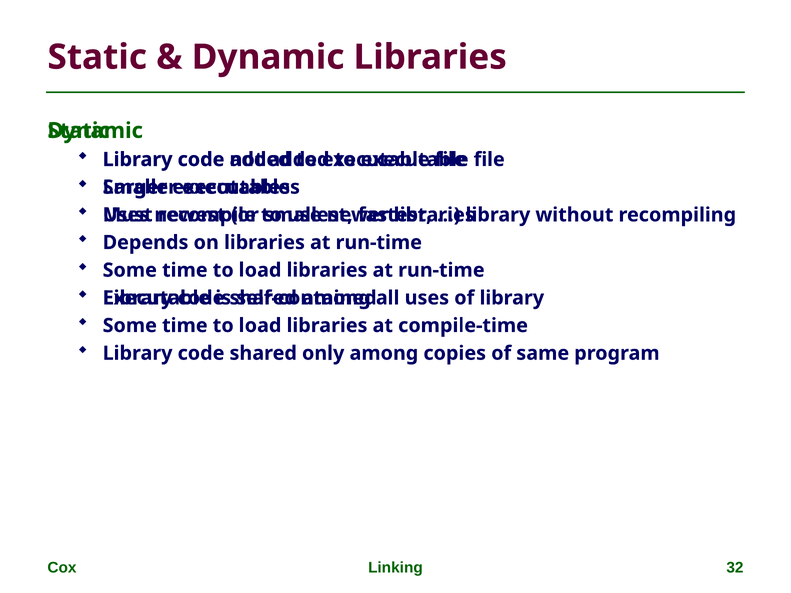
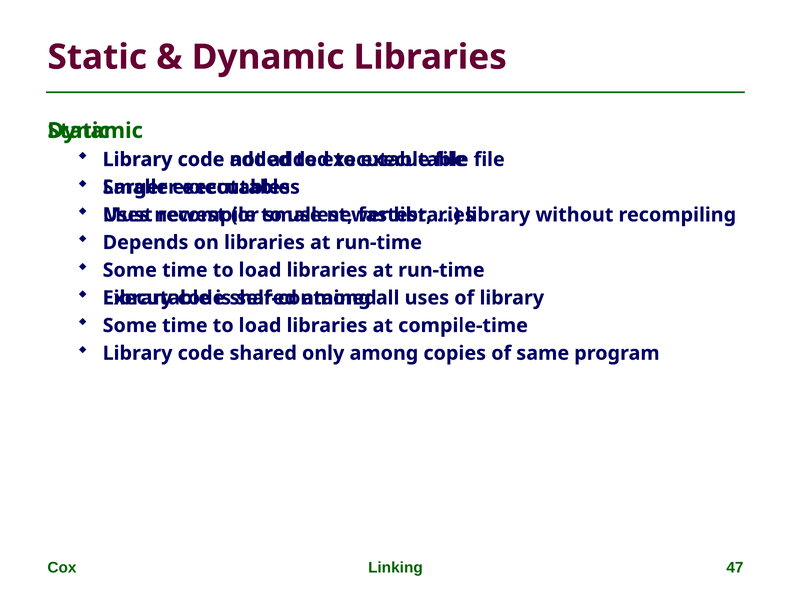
32: 32 -> 47 (735, 568)
